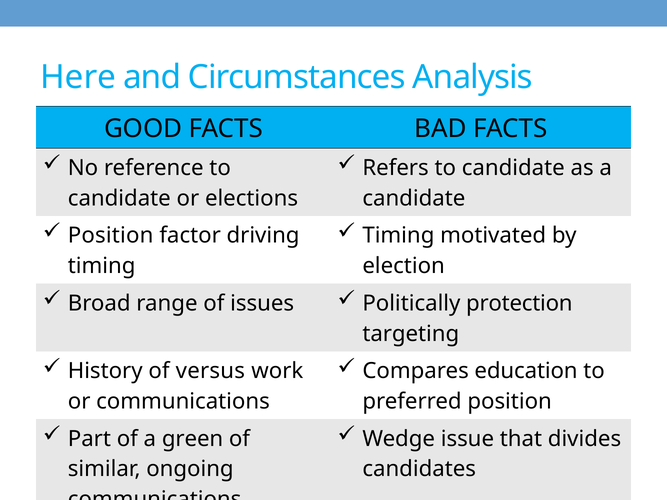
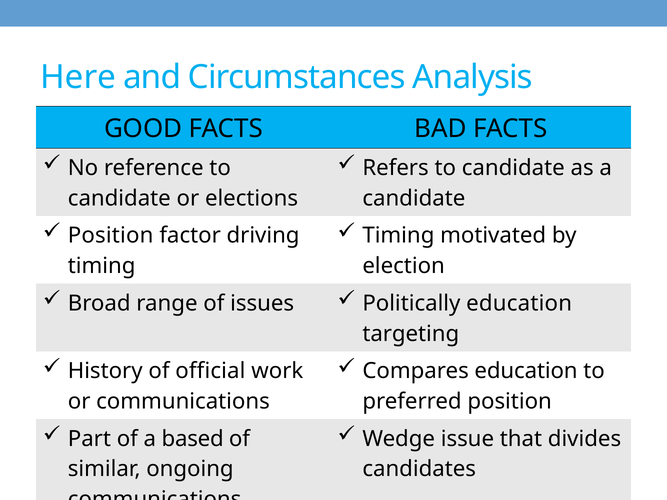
Politically protection: protection -> education (519, 303)
versus: versus -> official (210, 371)
green: green -> based (193, 439)
